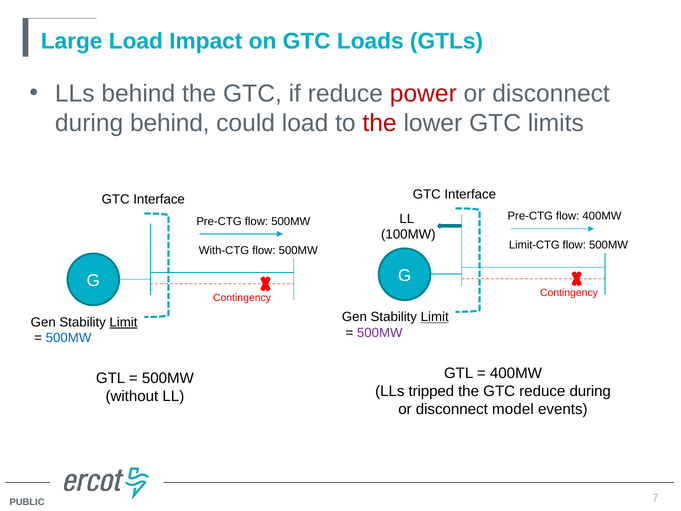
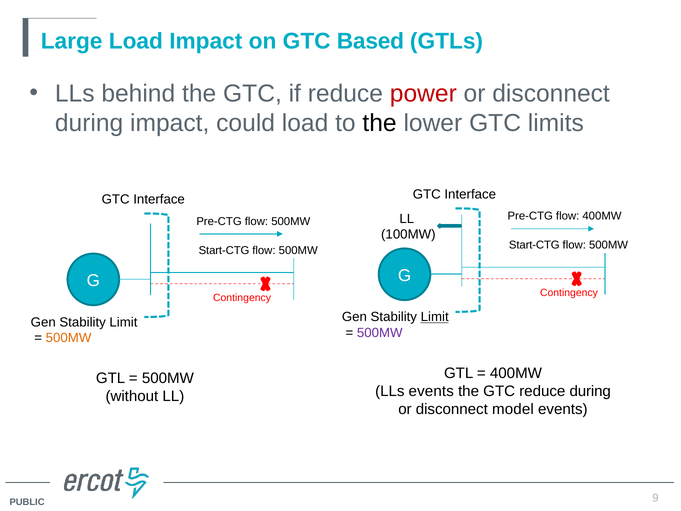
Loads: Loads -> Based (370, 41)
during behind: behind -> impact (170, 123)
the colour: red -> black (380, 123)
Limit-CTG: Limit-CTG -> Start-CTG (534, 245)
With-CTG: With-CTG -> Start-CTG (224, 250)
Limit underline: present -> none (123, 322)
500MW colour: blue -> orange (69, 338)
LLs tripped: tripped -> events (431, 391)
7: 7 -> 9 (655, 498)
